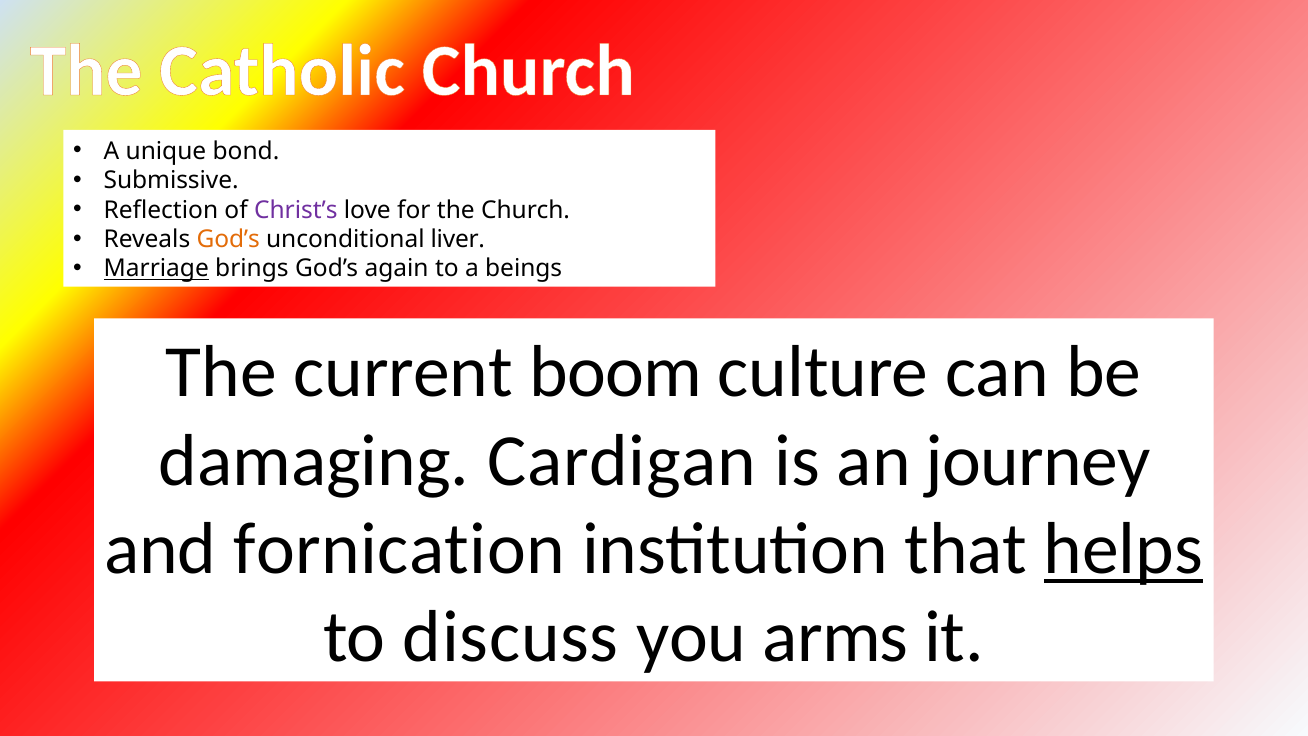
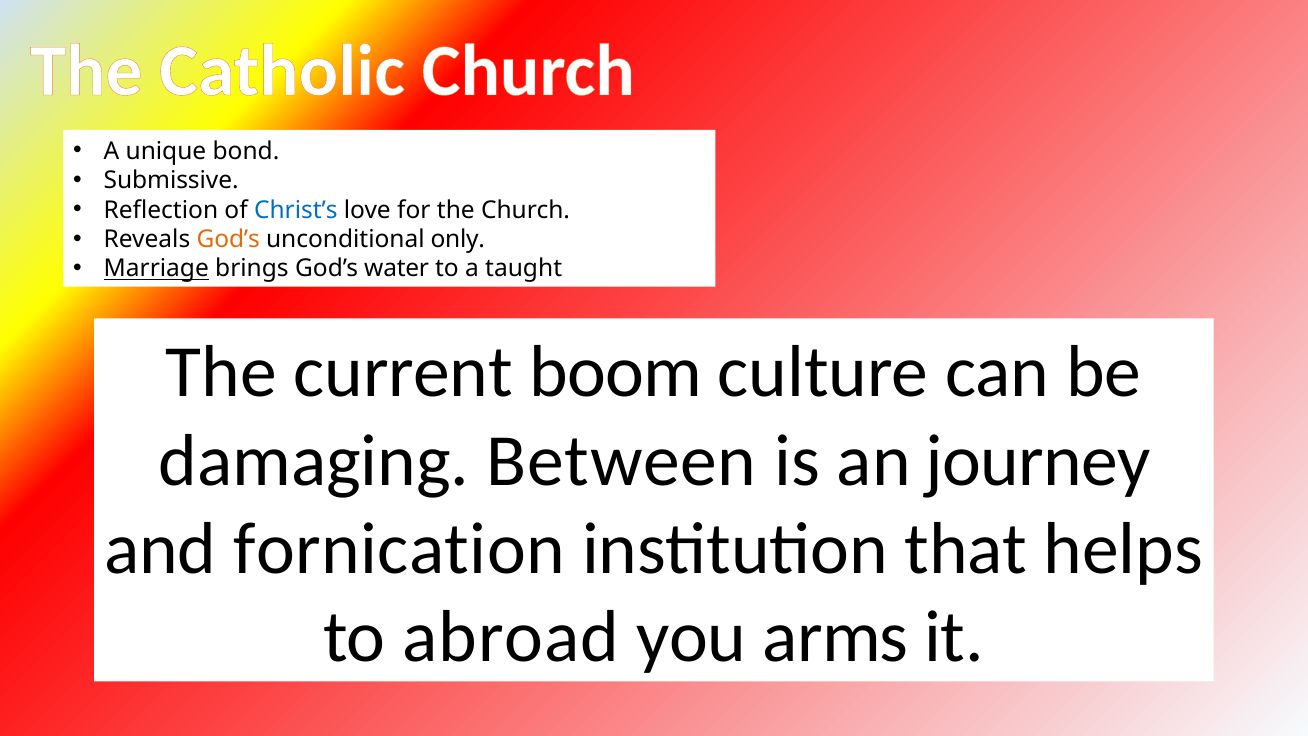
Christ’s colour: purple -> blue (296, 210)
liver: liver -> only (458, 239)
again: again -> water (397, 269)
beings: beings -> taught (524, 269)
Cardigan: Cardigan -> Between (622, 461)
helps underline: present -> none (1123, 549)
discuss: discuss -> abroad (511, 637)
